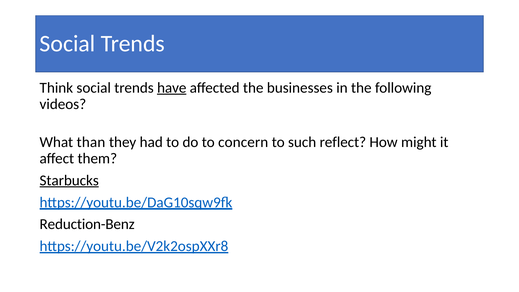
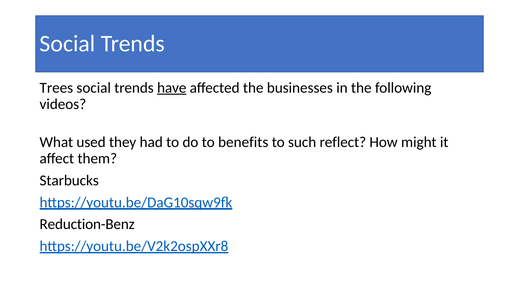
Think: Think -> Trees (56, 88)
than: than -> used (91, 142)
concern: concern -> benefits (243, 142)
Starbucks underline: present -> none (69, 180)
